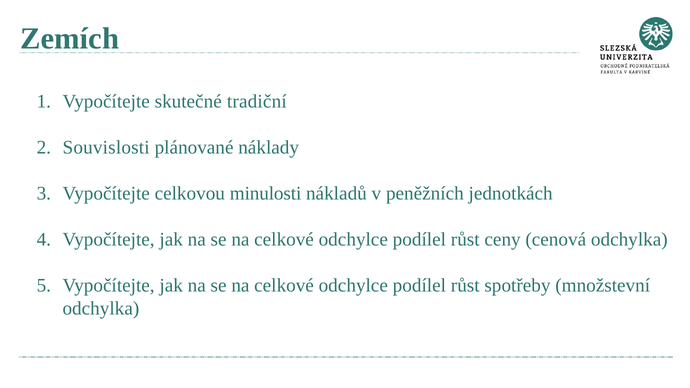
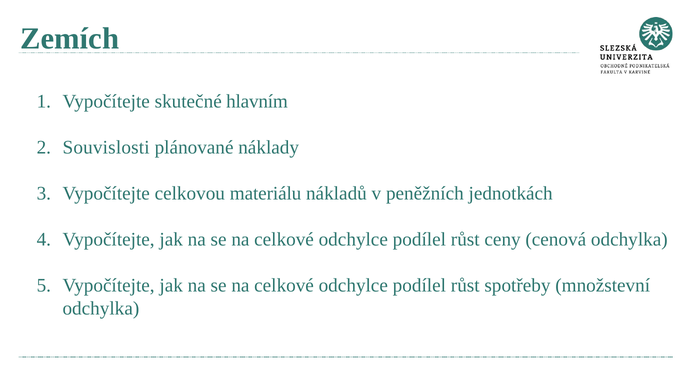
tradiční: tradiční -> hlavním (257, 102)
minulosti: minulosti -> materiálu (266, 194)
